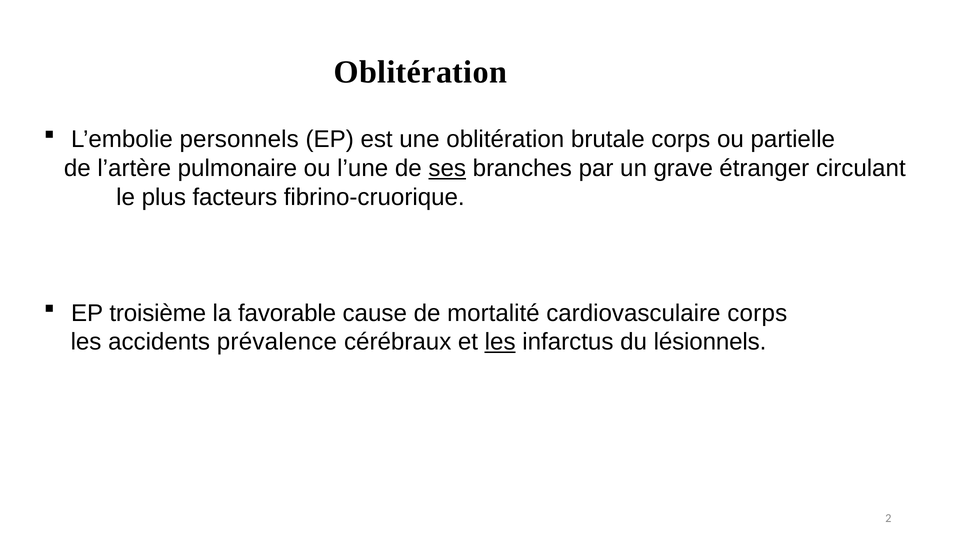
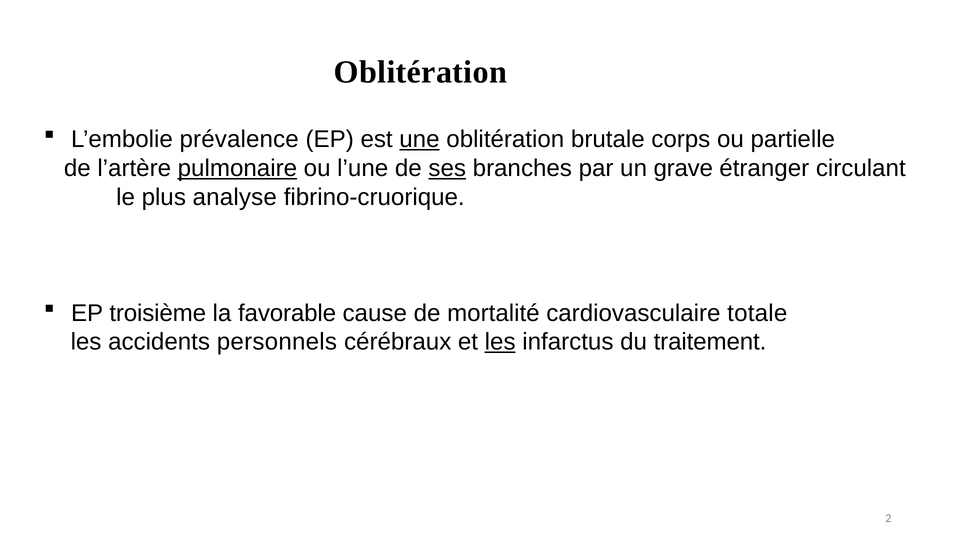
personnels: personnels -> prévalence (239, 139)
une underline: none -> present (419, 139)
pulmonaire underline: none -> present (237, 168)
facteurs: facteurs -> analyse (235, 197)
cardiovasculaire corps: corps -> totale (757, 313)
prévalence: prévalence -> personnels (277, 342)
lésionnels: lésionnels -> traitement (710, 342)
